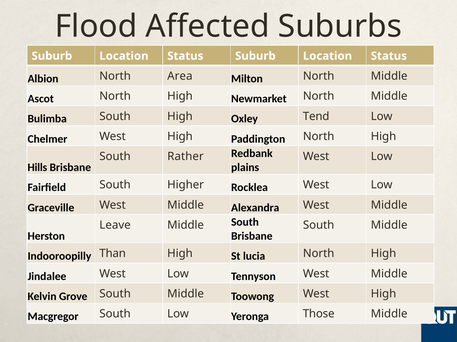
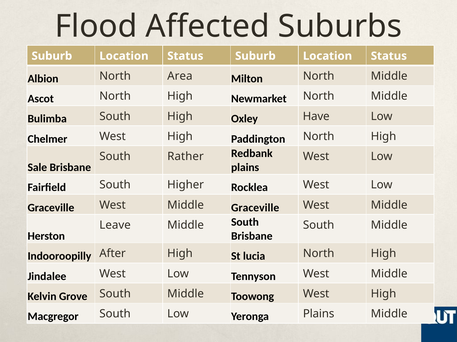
Tend: Tend -> Have (316, 117)
Hills: Hills -> Sale (37, 168)
Middle Alexandra: Alexandra -> Graceville (255, 208)
Than: Than -> After (113, 254)
Yeronga Those: Those -> Plains (319, 315)
